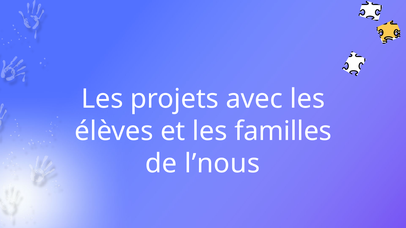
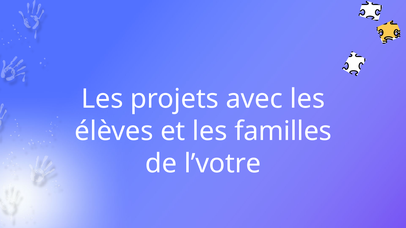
l’nous: l’nous -> l’votre (223, 164)
